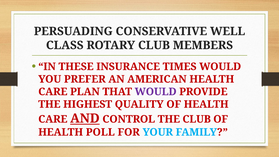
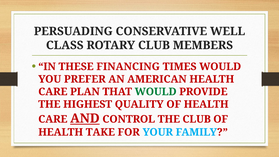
INSURANCE: INSURANCE -> FINANCING (128, 67)
WOULD colour: purple -> green (156, 92)
POLL: POLL -> TAKE (100, 132)
